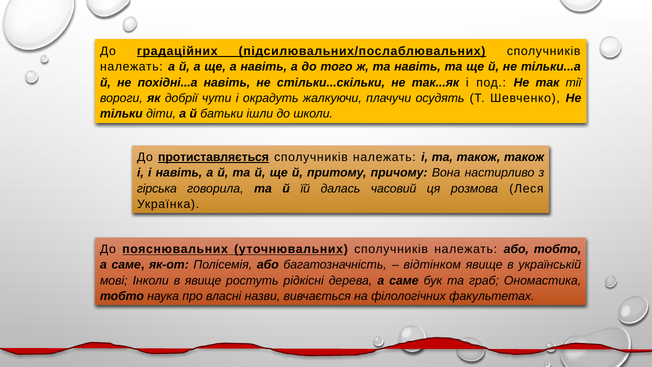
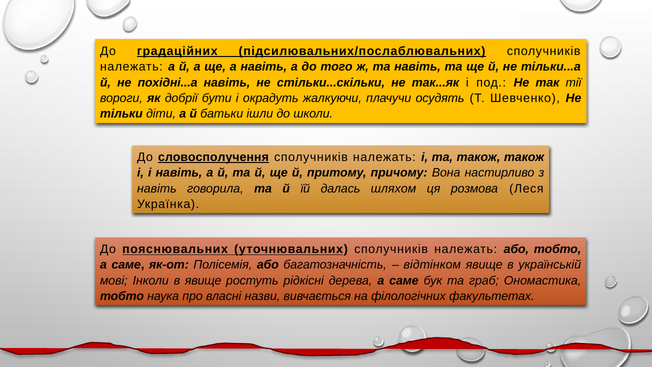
чути: чути -> бути (217, 98)
протиставляється: протиставляється -> словосполучення (213, 157)
гірська: гірська -> навіть (157, 188)
часовий: часовий -> шляхом (393, 188)
